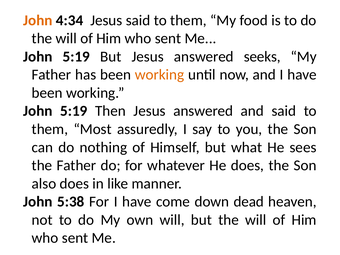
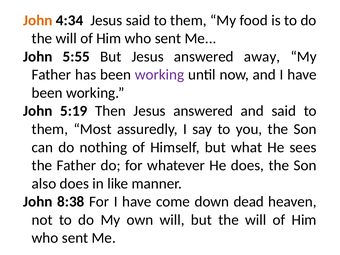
5:19: 5:19 -> 5:55 (76, 57)
seeks: seeks -> away (262, 57)
working colour: orange -> purple (160, 75)
5:38: 5:38 -> 8:38 (71, 202)
